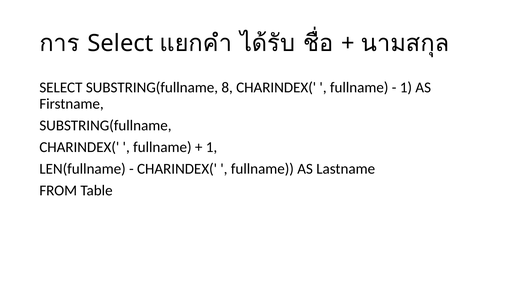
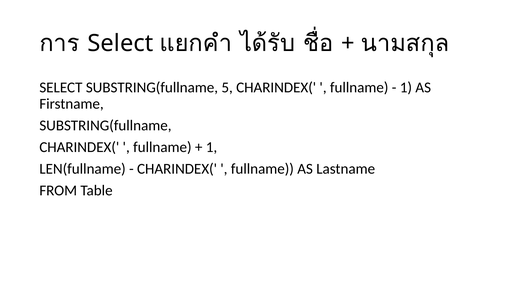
8: 8 -> 5 (227, 87)
